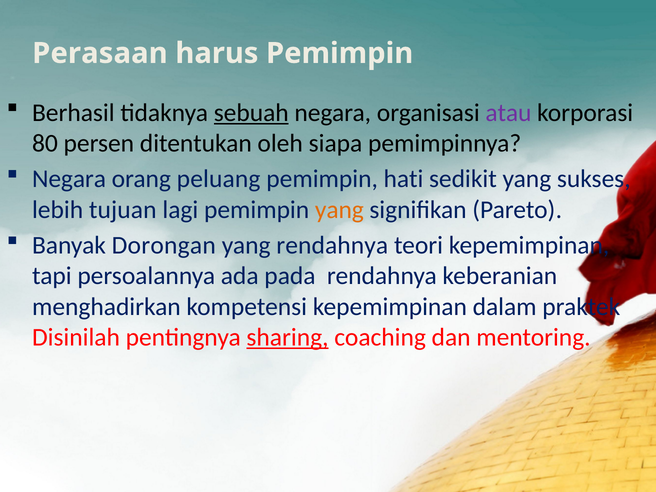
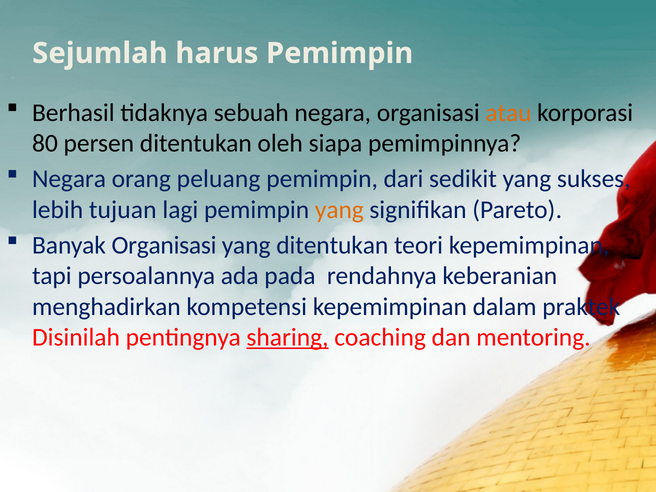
Perasaan: Perasaan -> Sejumlah (100, 53)
sebuah underline: present -> none (251, 113)
atau colour: purple -> orange (508, 113)
hati: hati -> dari (404, 179)
Banyak Dorongan: Dorongan -> Organisasi (164, 245)
yang rendahnya: rendahnya -> ditentukan (332, 245)
